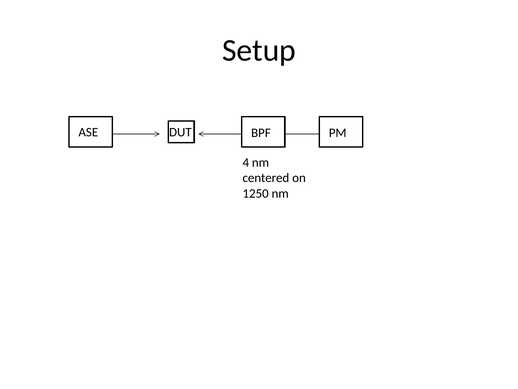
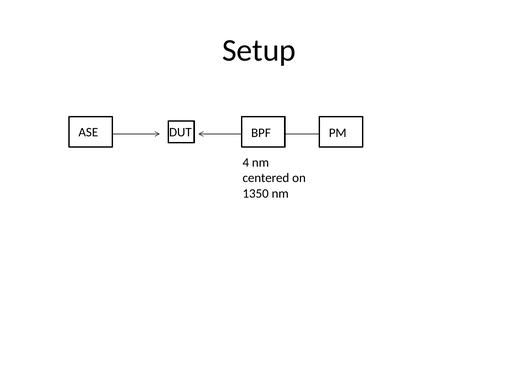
1250: 1250 -> 1350 (256, 193)
